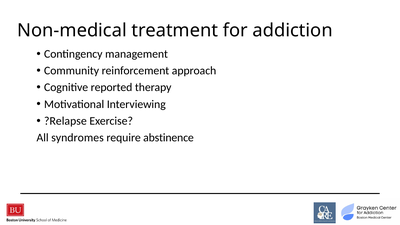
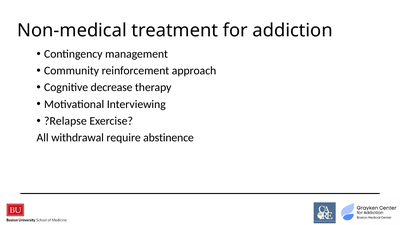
reported: reported -> decrease (112, 87)
syndromes: syndromes -> withdrawal (78, 138)
